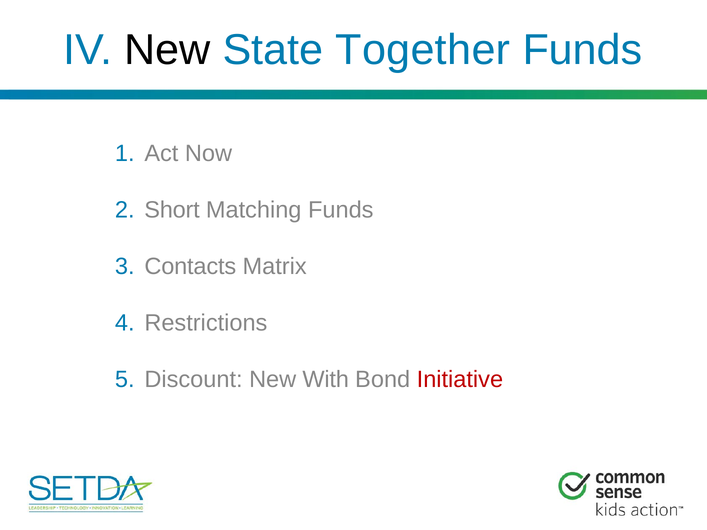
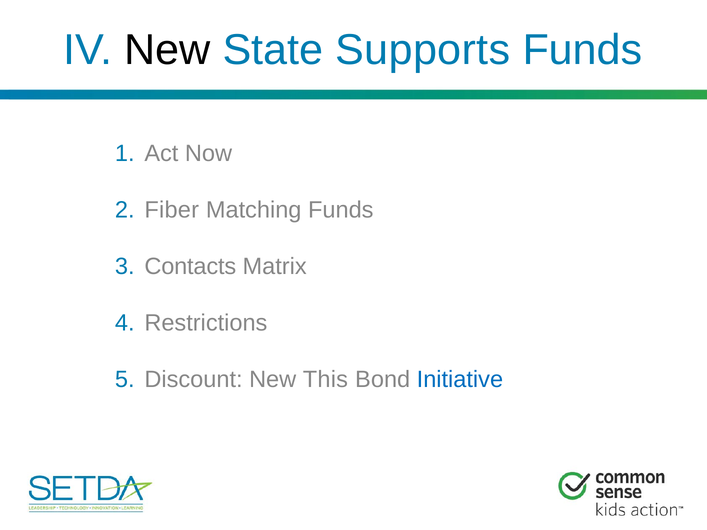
Together: Together -> Supports (423, 50)
Short: Short -> Fiber (172, 210)
With: With -> This (325, 380)
Initiative colour: red -> blue (460, 380)
